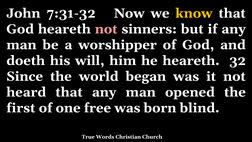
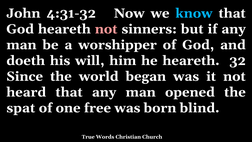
7:31-32: 7:31-32 -> 4:31-32 (71, 13)
know colour: yellow -> light blue (194, 13)
first: first -> spat (21, 108)
